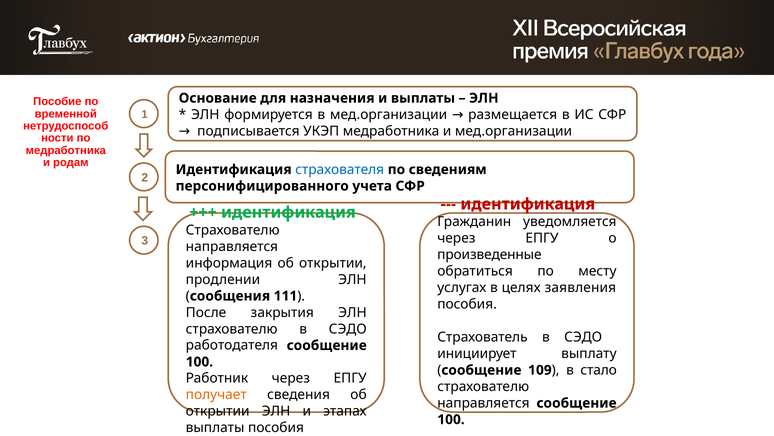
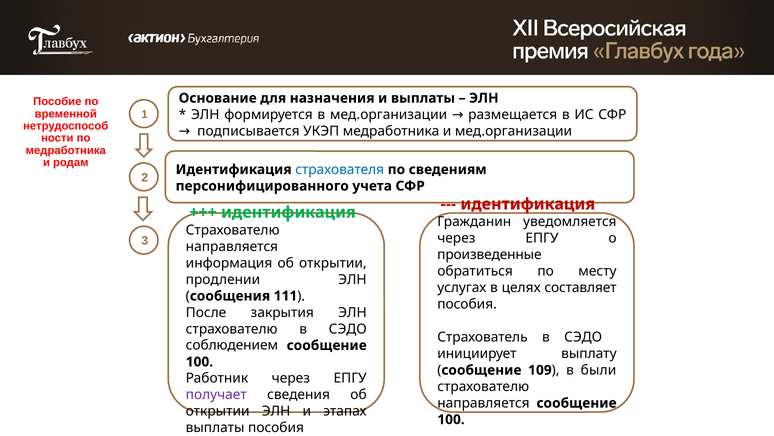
заявления: заявления -> составляет (581, 287)
работодателя: работодателя -> соблюдением (232, 345)
стало: стало -> были (598, 370)
получает colour: orange -> purple (216, 394)
